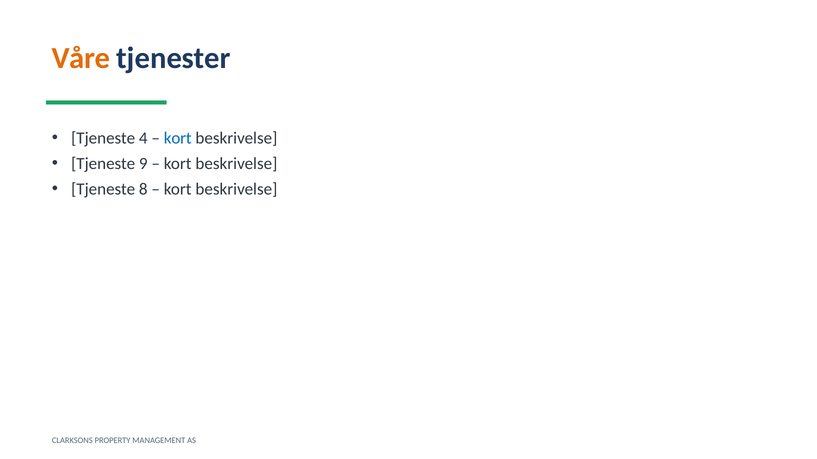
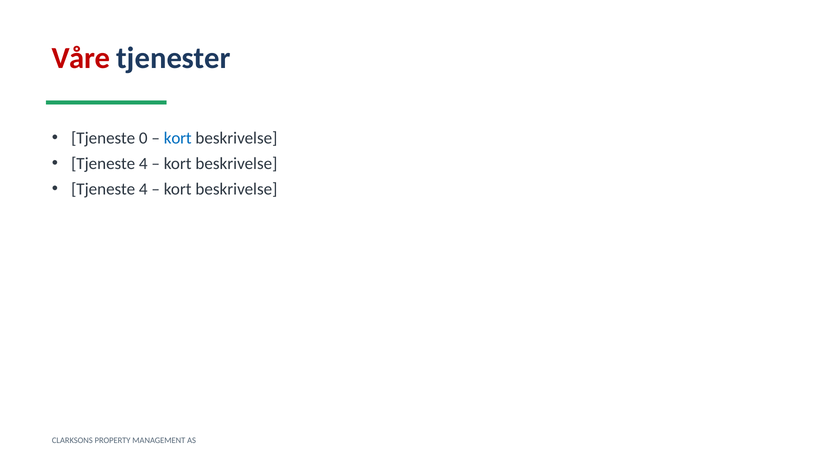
Våre colour: orange -> red (81, 58)
4: 4 -> 0 (143, 138)
9: 9 -> 4 (143, 164)
8: 8 -> 4 (143, 189)
